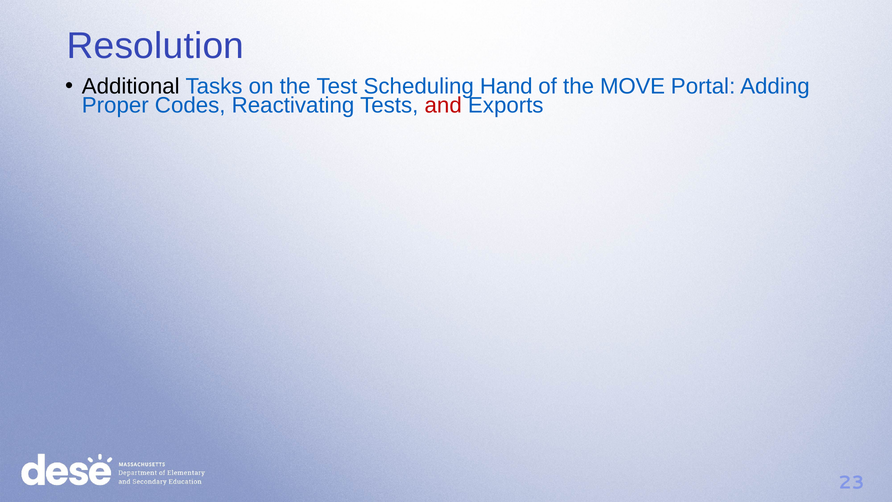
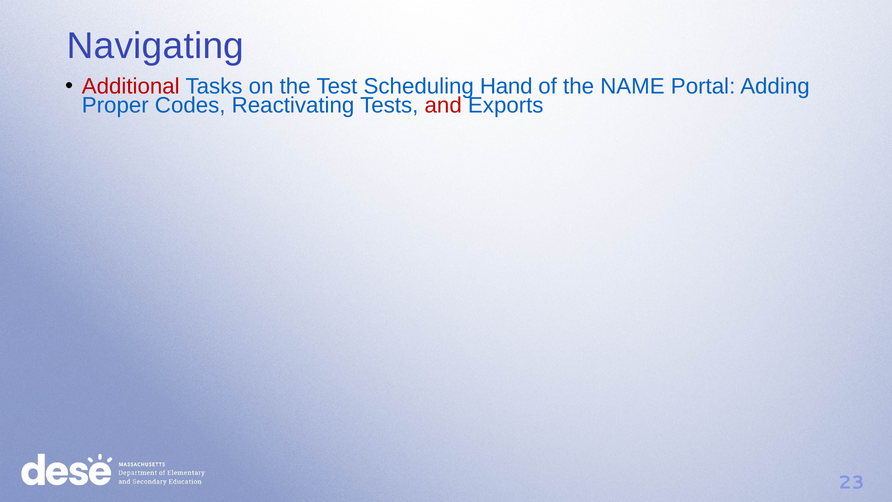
Resolution: Resolution -> Navigating (155, 46)
Additional colour: black -> red (131, 86)
MOVE: MOVE -> NAME (632, 86)
